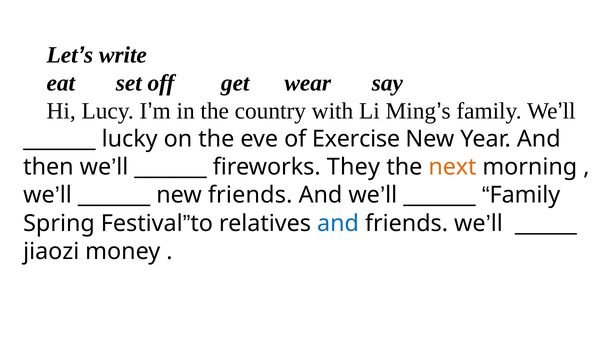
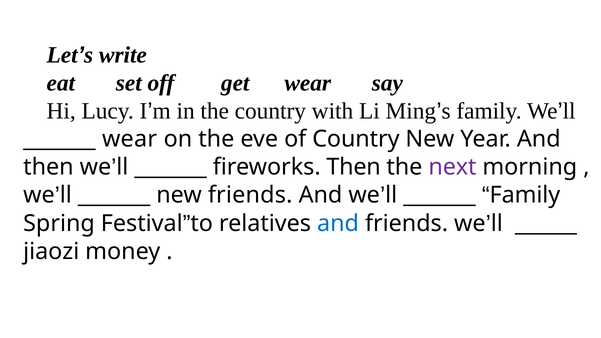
lucky: lucky -> wear (130, 139)
of Exercise: Exercise -> Country (356, 139)
fireworks They: They -> Then (354, 167)
next colour: orange -> purple (452, 167)
